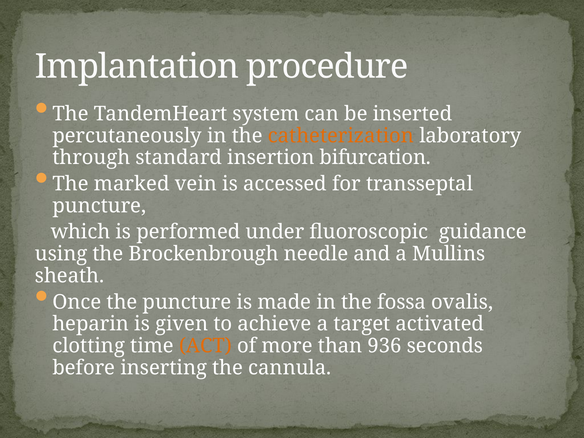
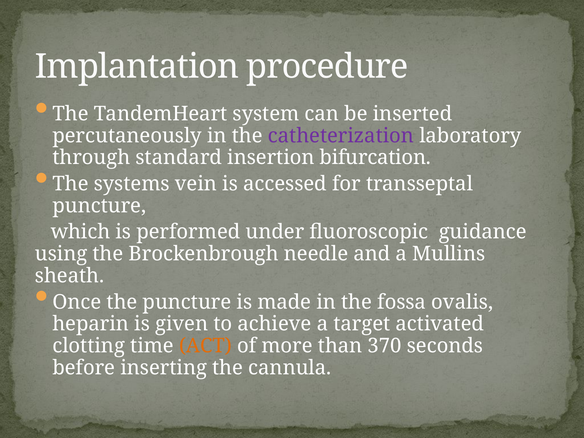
catheterization colour: orange -> purple (341, 136)
marked: marked -> systems (132, 184)
936: 936 -> 370 (385, 346)
